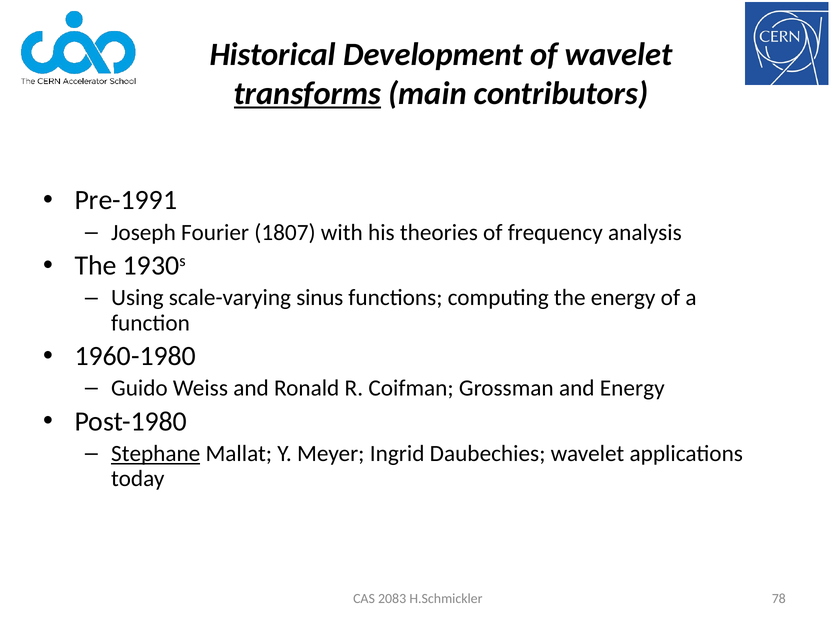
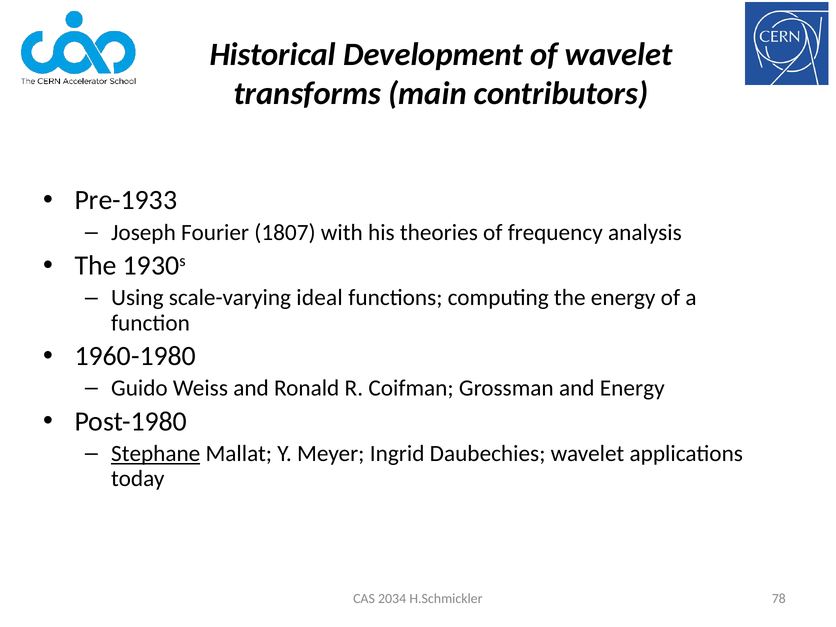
transforms underline: present -> none (307, 94)
Pre-1991: Pre-1991 -> Pre-1933 (126, 200)
sinus: sinus -> ideal (320, 298)
2083: 2083 -> 2034 (392, 599)
